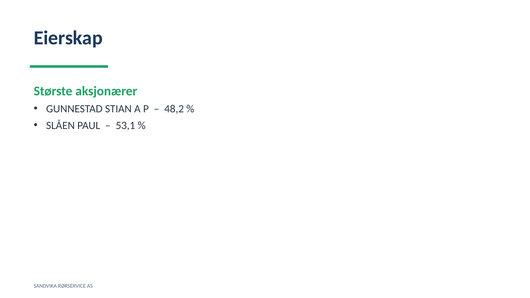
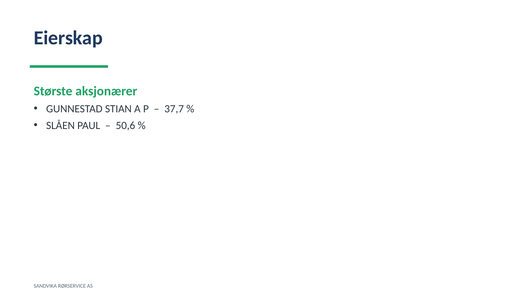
48,2: 48,2 -> 37,7 (174, 109)
53,1: 53,1 -> 50,6 (125, 126)
